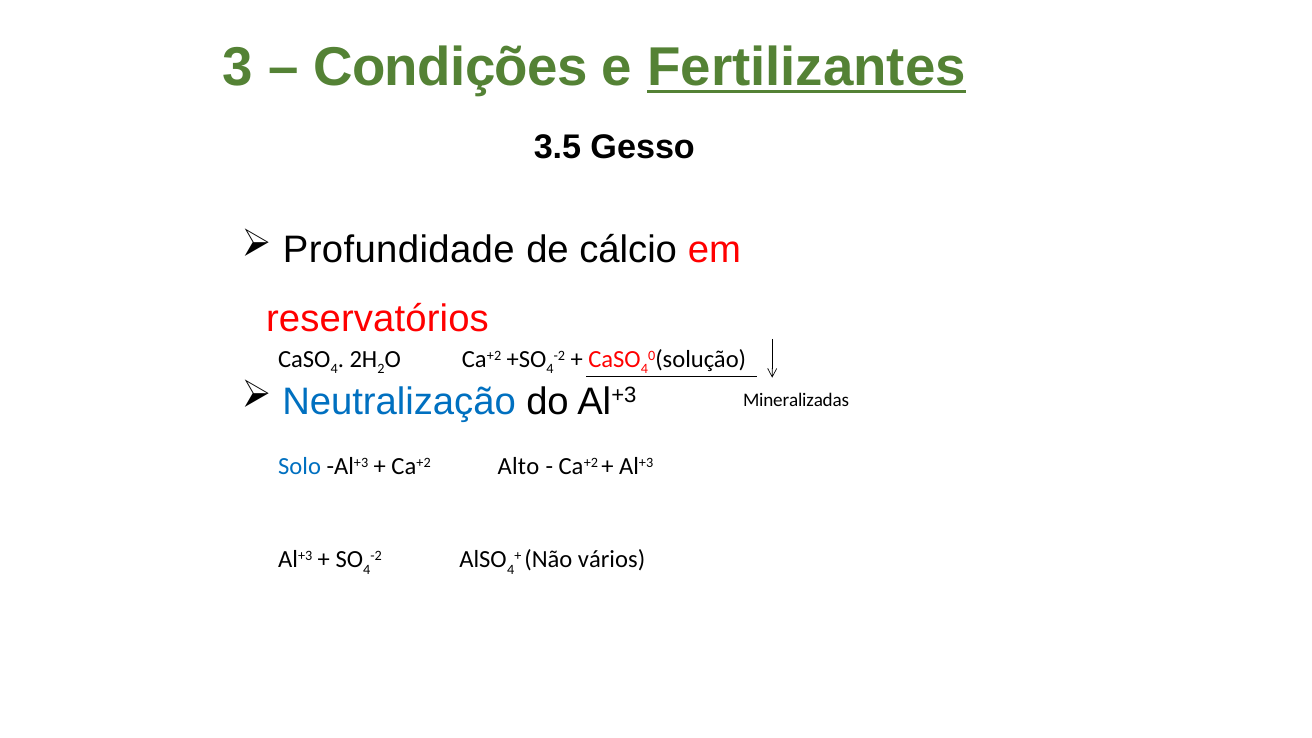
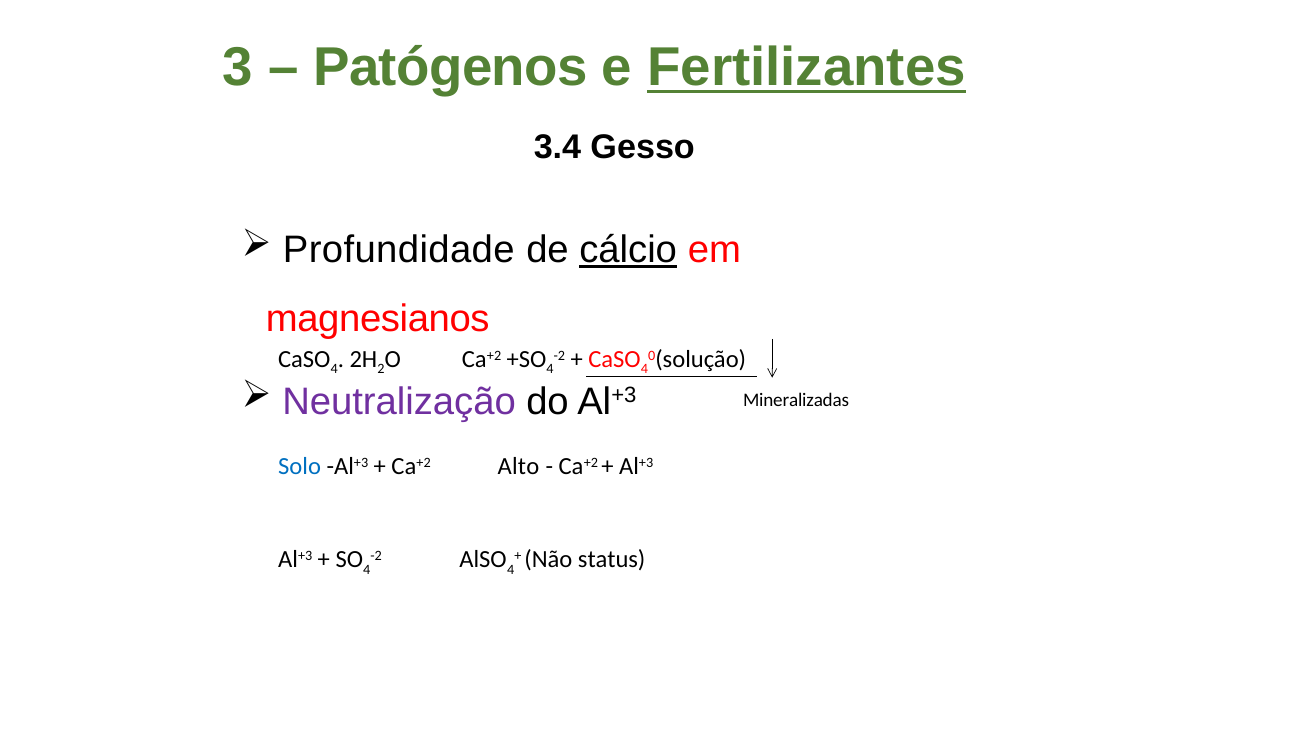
Condições: Condições -> Patógenos (451, 68)
3.5: 3.5 -> 3.4 (557, 147)
cálcio underline: none -> present (628, 250)
reservatórios: reservatórios -> magnesianos (378, 319)
Neutralização colour: blue -> purple (399, 401)
vários: vários -> status (612, 560)
